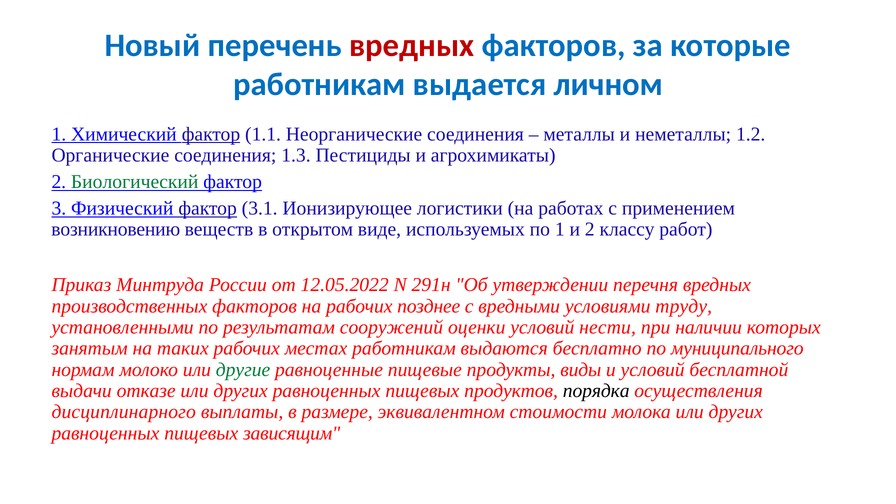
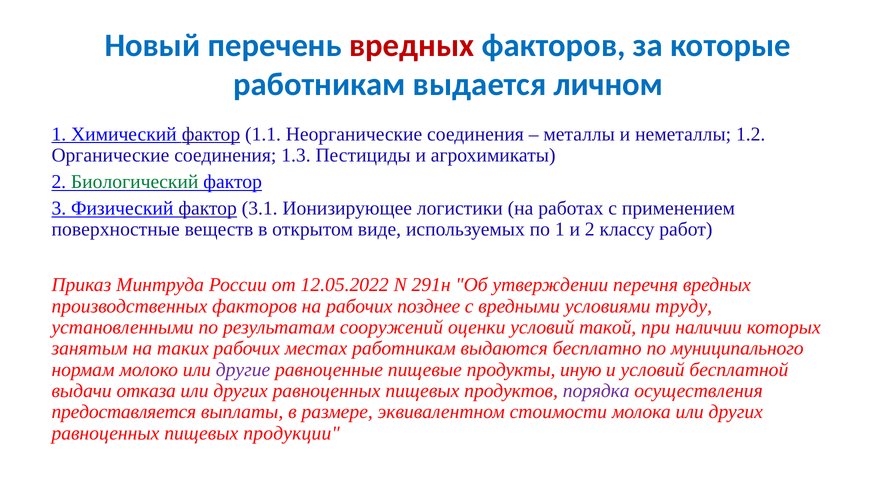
возникновению: возникновению -> поверхностные (116, 229)
нести: нести -> такой (608, 327)
другие colour: green -> purple (243, 370)
виды: виды -> иную (581, 370)
отказе: отказе -> отказа (146, 391)
порядка colour: black -> purple (596, 391)
дисциплинарного: дисциплинарного -> предоставляется (124, 412)
зависящим: зависящим -> продукции (292, 433)
